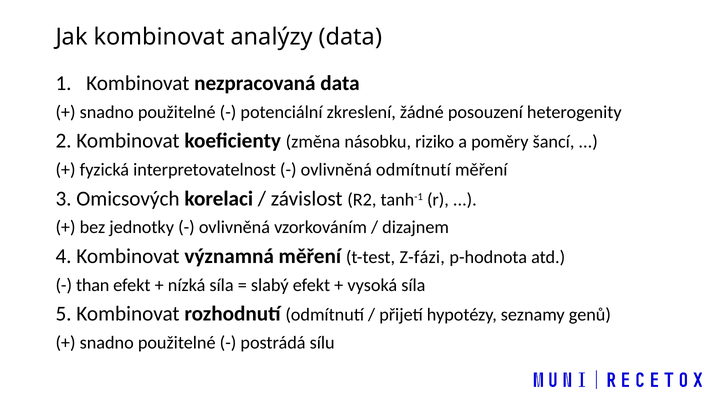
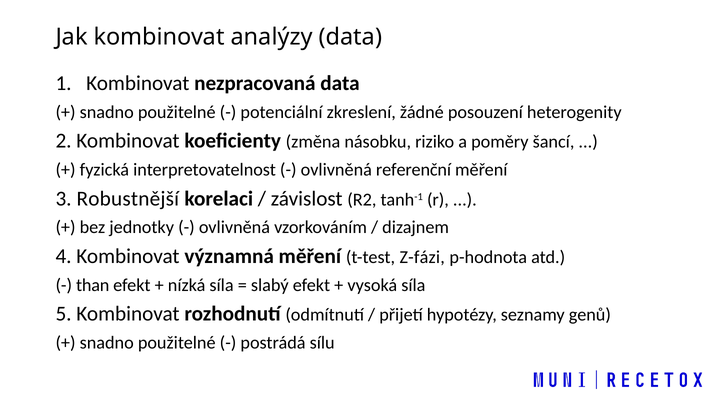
ovlivněná odmítnutí: odmítnutí -> referenční (414, 170)
Omicsových: Omicsových -> Robustnější (128, 199)
